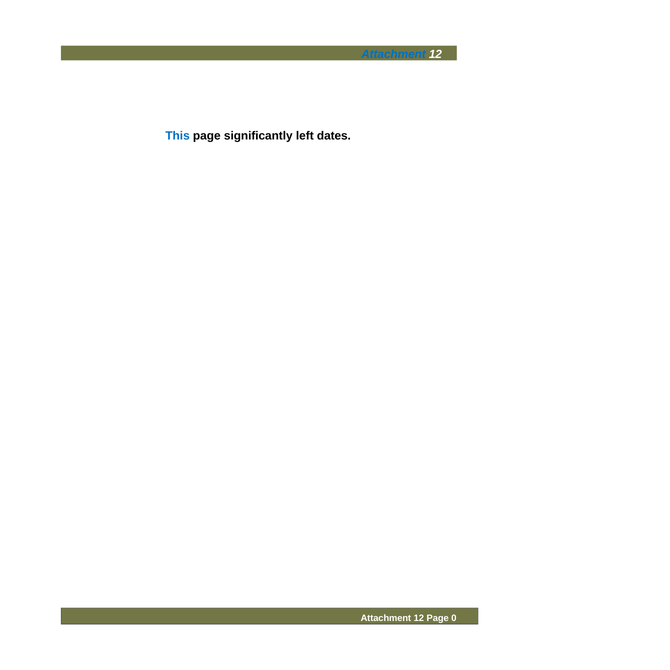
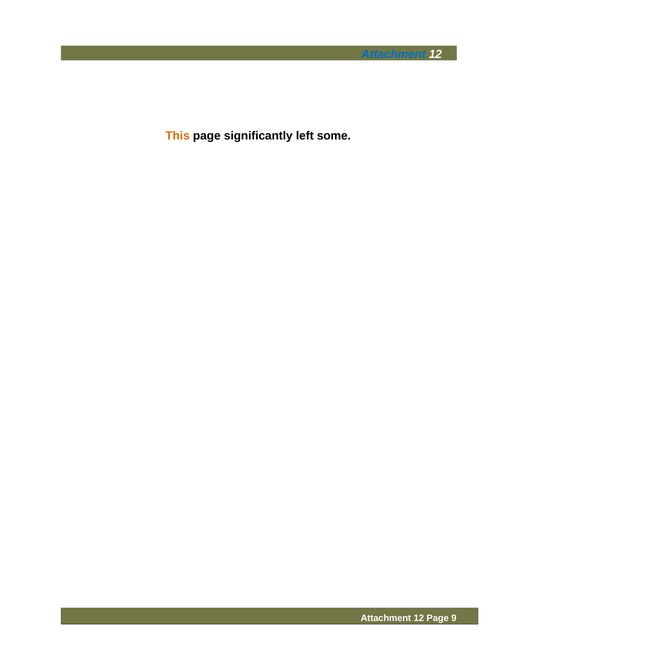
This colour: blue -> orange (178, 136)
dates: dates -> some (334, 136)
0: 0 -> 9 (454, 618)
